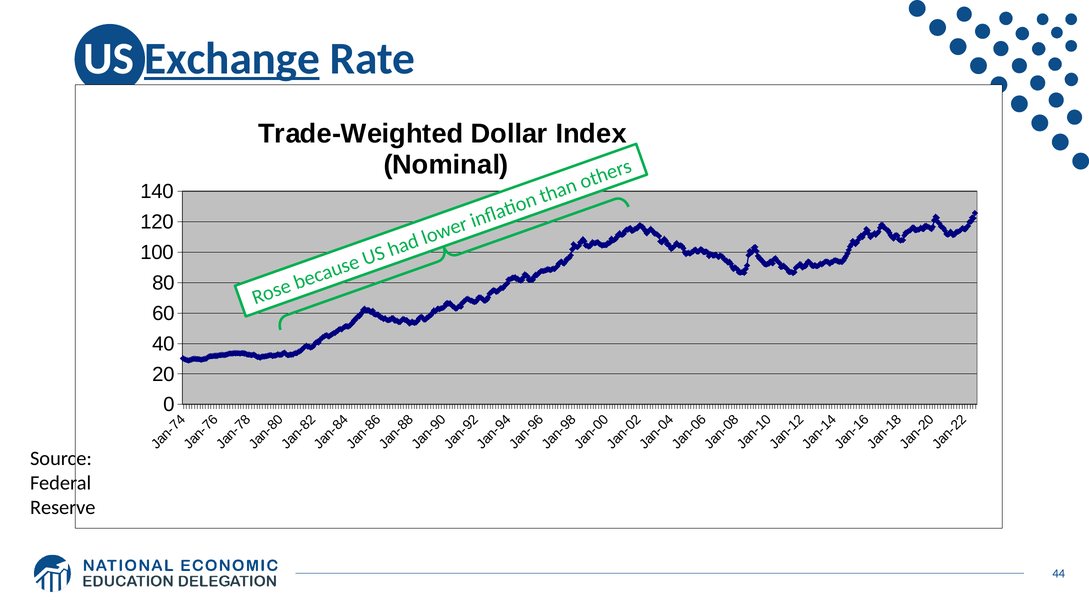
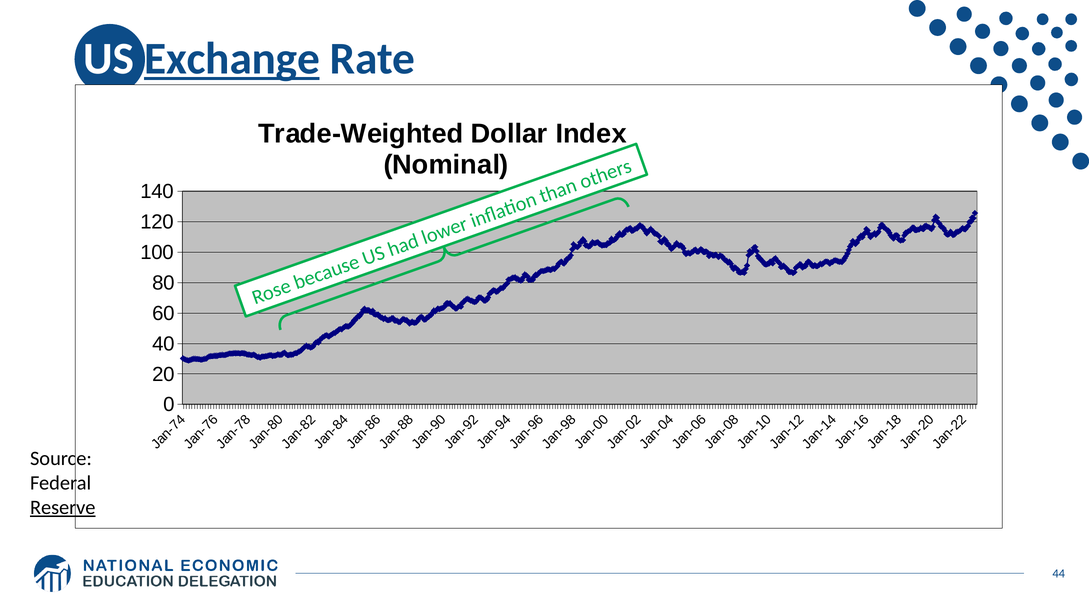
Reserve underline: none -> present (63, 507)
